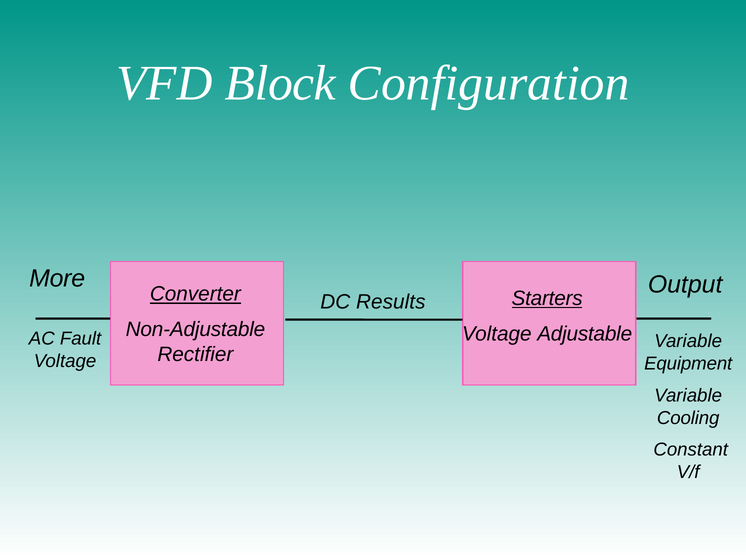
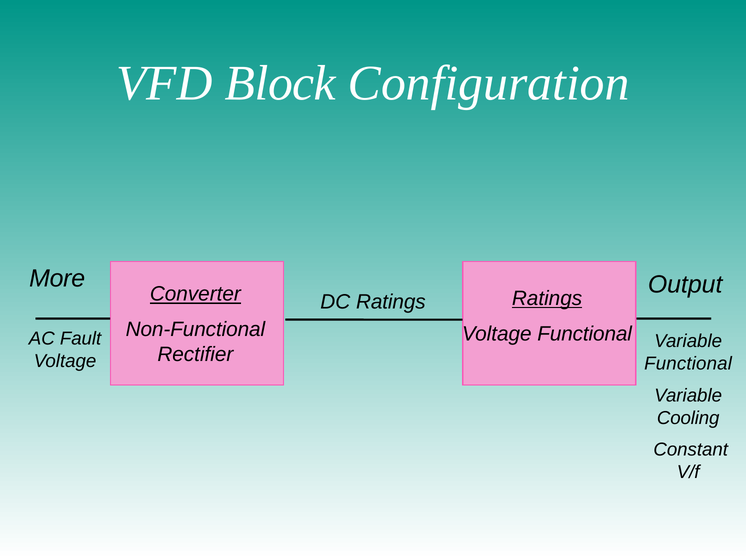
Starters: Starters -> Ratings (547, 298)
DC Results: Results -> Ratings (391, 302)
Non-Adjustable: Non-Adjustable -> Non-Functional (195, 329)
Voltage Adjustable: Adjustable -> Functional (585, 333)
Equipment: Equipment -> Functional (688, 363)
